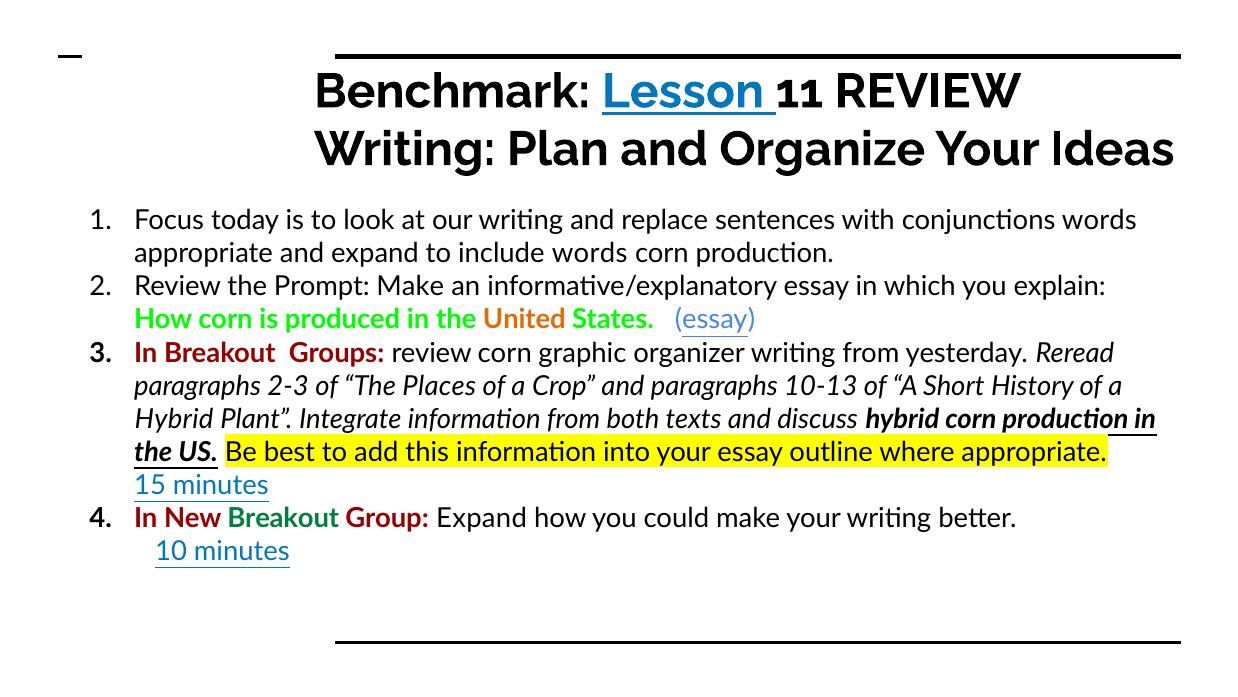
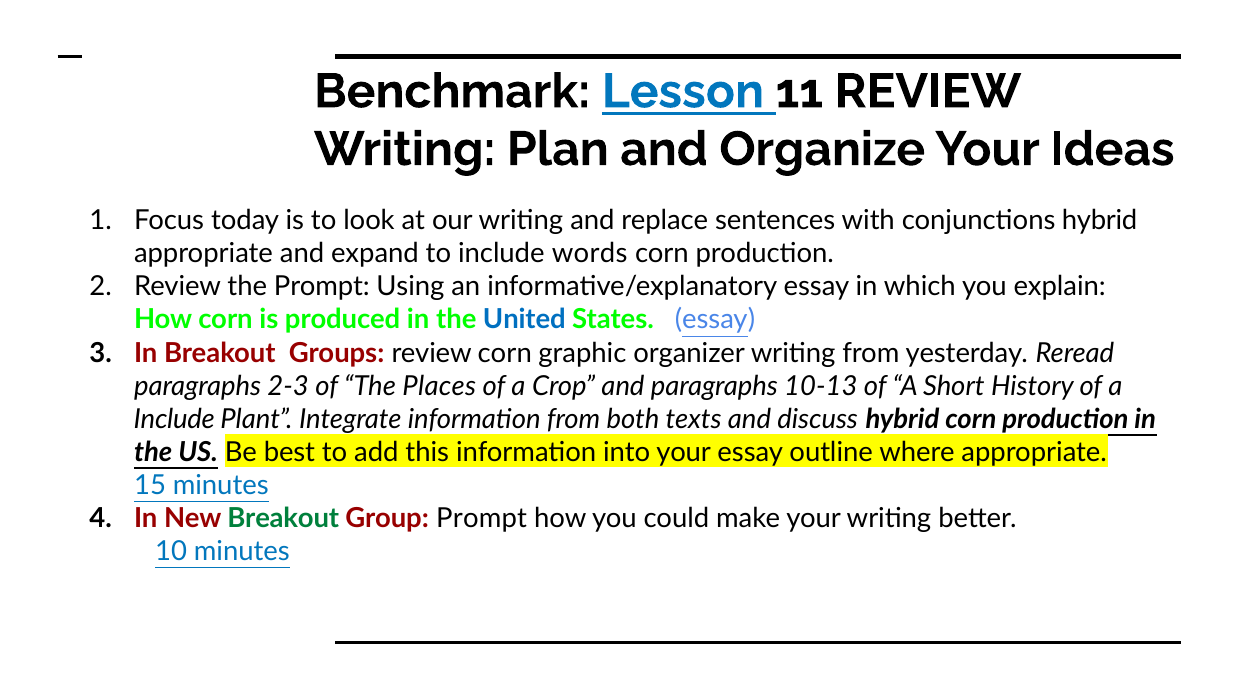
conjunctions words: words -> hybrid (1100, 221)
Prompt Make: Make -> Using (410, 287)
United colour: orange -> blue (524, 320)
Hybrid: Hybrid -> Include (174, 419)
Group Expand: Expand -> Prompt (482, 518)
